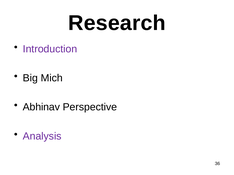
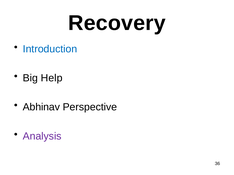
Research: Research -> Recovery (117, 23)
Introduction colour: purple -> blue (50, 49)
Mich: Mich -> Help (52, 78)
